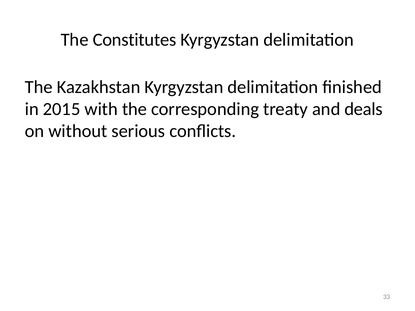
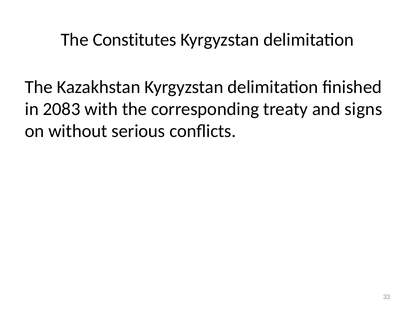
2015: 2015 -> 2083 (62, 109)
deals: deals -> signs (363, 109)
